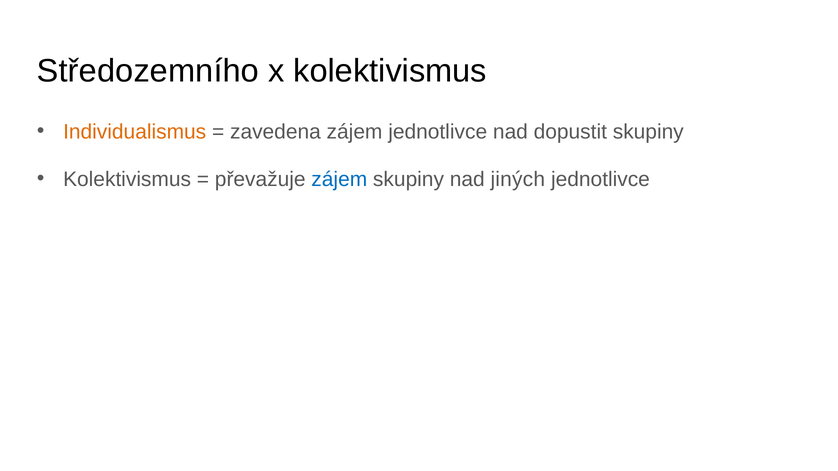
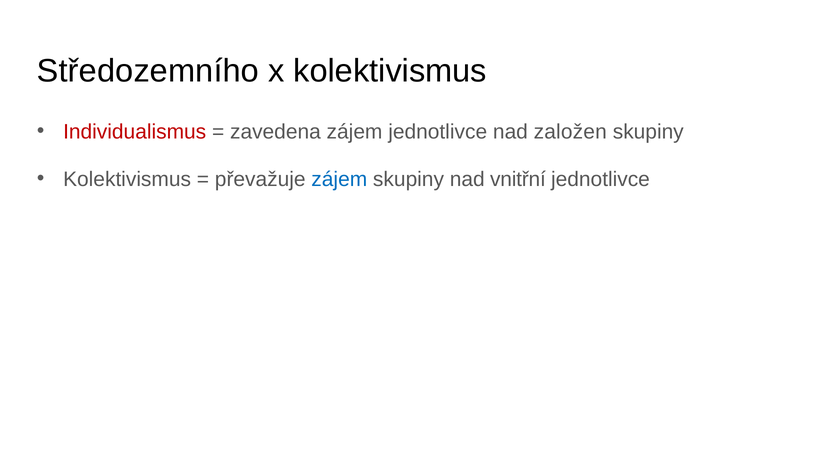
Individualismus colour: orange -> red (135, 132)
dopustit: dopustit -> založen (570, 132)
jiných: jiných -> vnitřní (518, 179)
